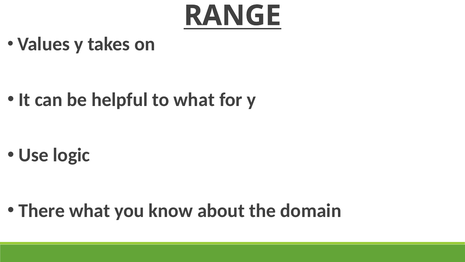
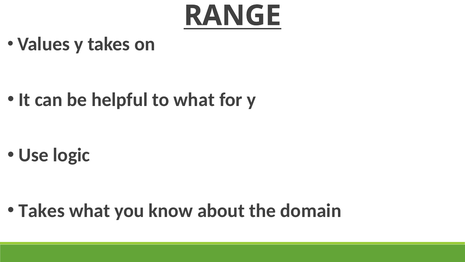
There: There -> Takes (42, 210)
